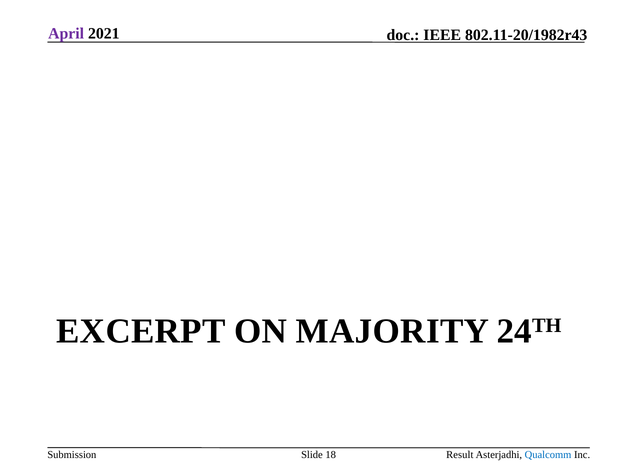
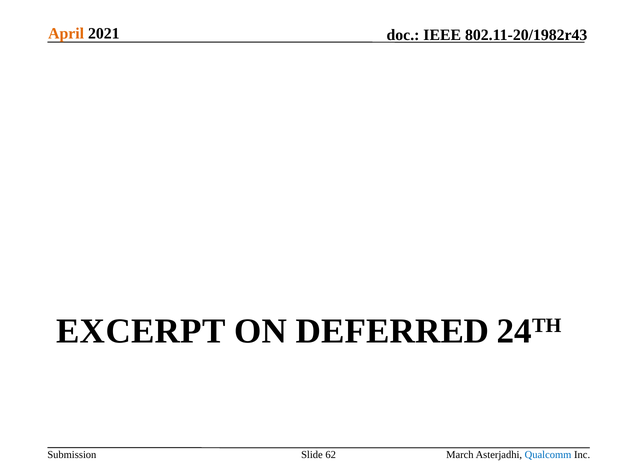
April colour: purple -> orange (66, 34)
MAJORITY: MAJORITY -> DEFERRED (393, 331)
18: 18 -> 62 (331, 455)
Result: Result -> March (460, 455)
